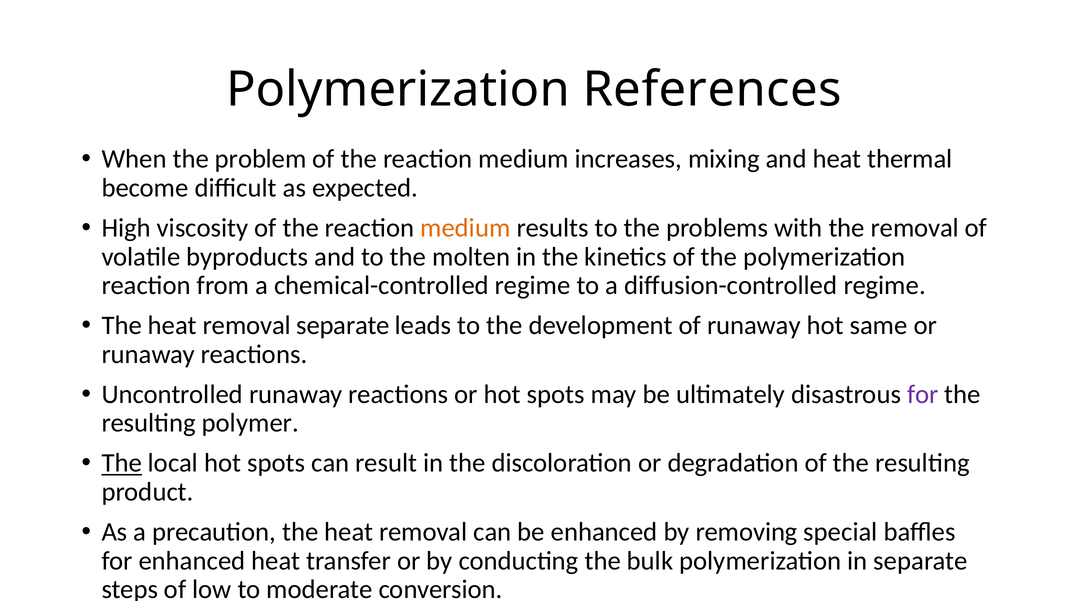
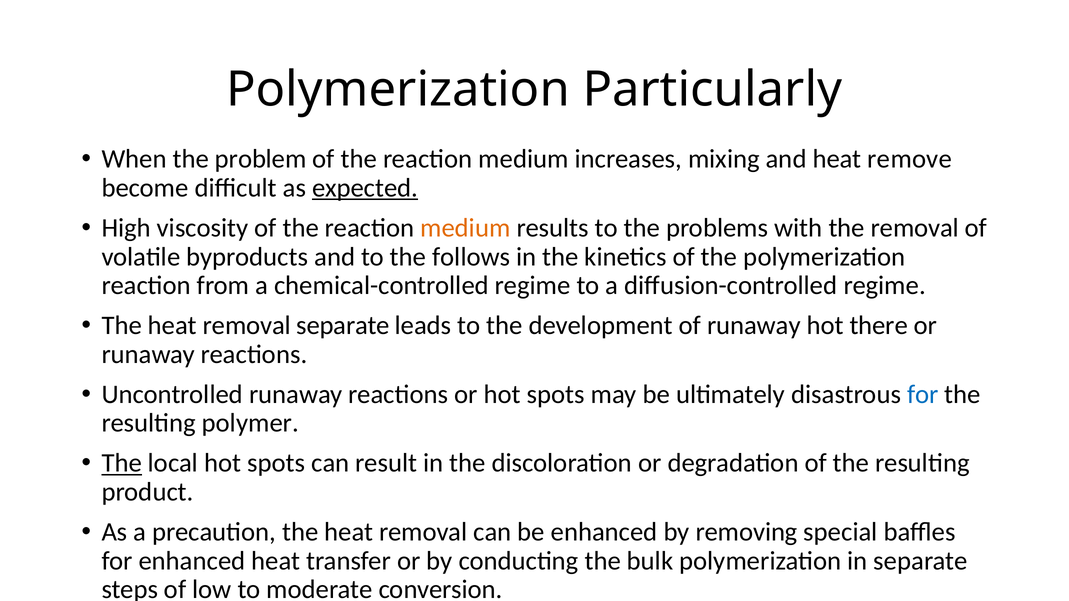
References: References -> Particularly (712, 90)
thermal: thermal -> remove (910, 159)
expected underline: none -> present (365, 188)
molten: molten -> follows (471, 257)
same: same -> there (879, 326)
for colour: purple -> blue (923, 395)
